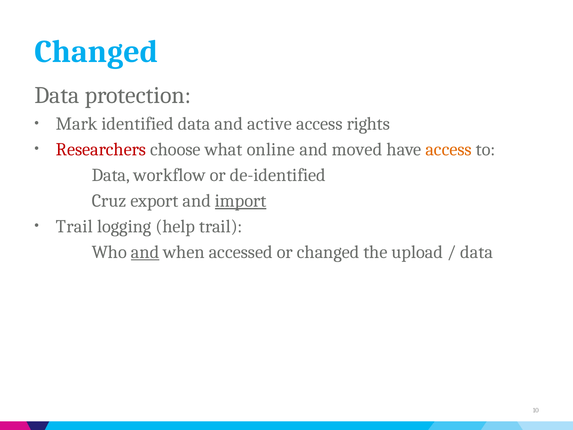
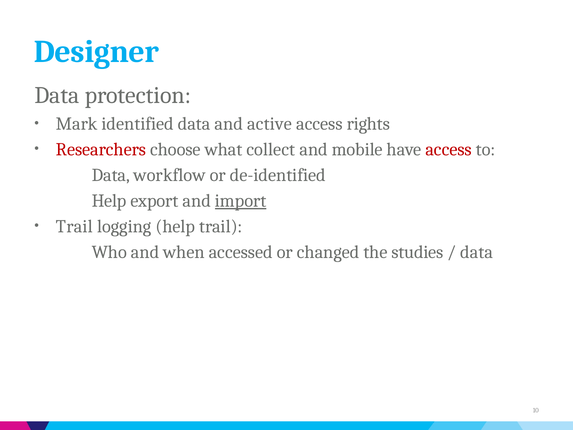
Changed: Changed -> Designer (96, 52)
online: online -> collect (271, 149)
moved: moved -> mobile (357, 149)
access colour: orange -> red (449, 149)
Cruz: Cruz -> Help (109, 201)
and underline: present -> none (145, 252)
upload: upload -> studies (417, 252)
